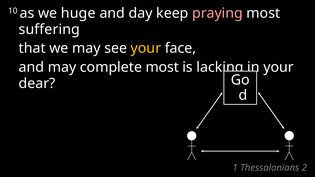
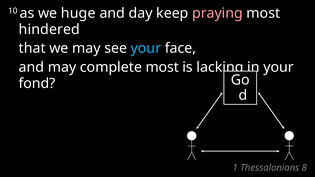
suffering: suffering -> hindered (49, 29)
your colour: yellow -> light blue (146, 48)
dear: dear -> fond (37, 84)
2: 2 -> 8 (304, 168)
